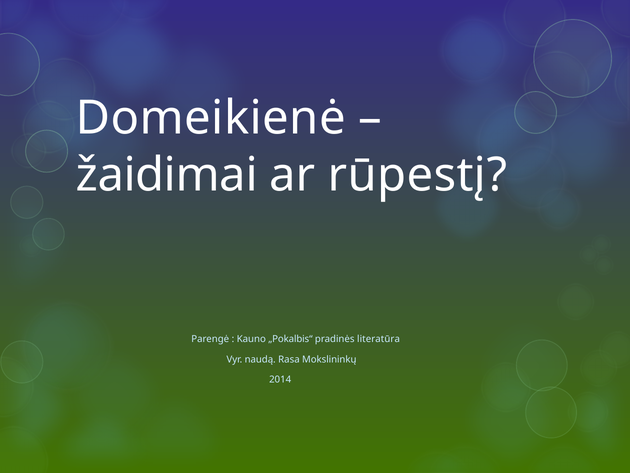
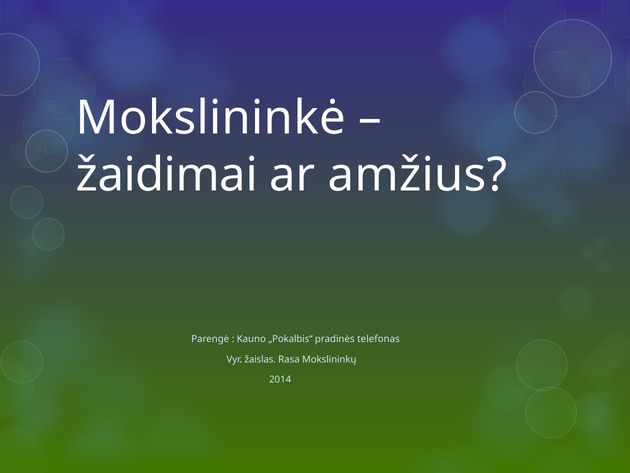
Domeikienė: Domeikienė -> Mokslininkė (211, 118)
rūpestį: rūpestį -> amžius (417, 175)
literatūra: literatūra -> telefonas (378, 339)
naudą: naudą -> žaislas (260, 359)
